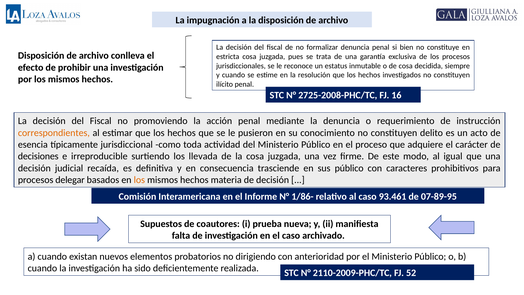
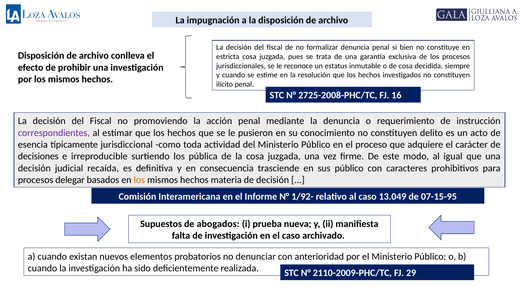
correspondientes colour: orange -> purple (54, 133)
llevada: llevada -> pública (203, 156)
1/86-: 1/86- -> 1/92- (302, 196)
93.461: 93.461 -> 13.049 (393, 196)
07-89-95: 07-89-95 -> 07-15-95 (439, 196)
coautores: coautores -> abogados (218, 224)
dirigiendo: dirigiendo -> denunciar (256, 256)
52: 52 -> 29 (411, 273)
